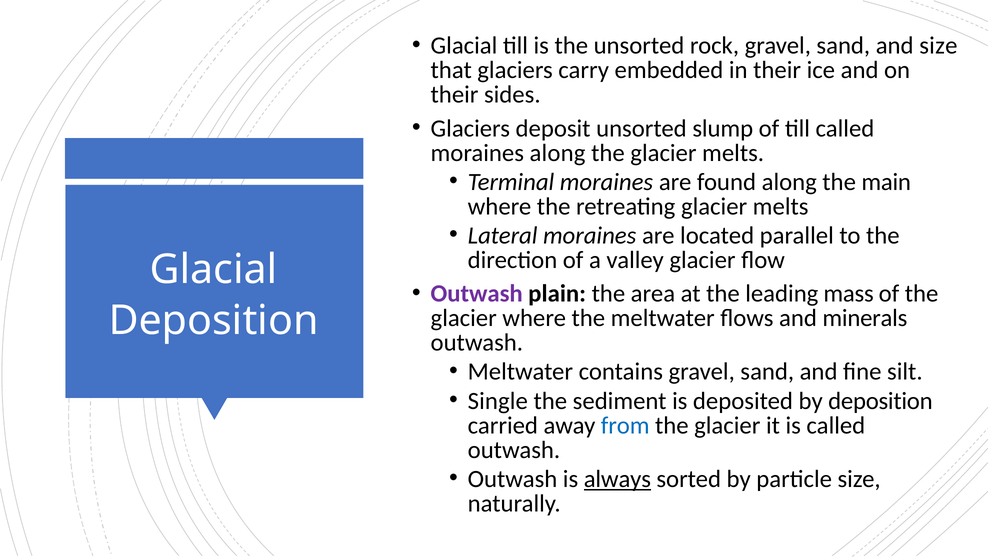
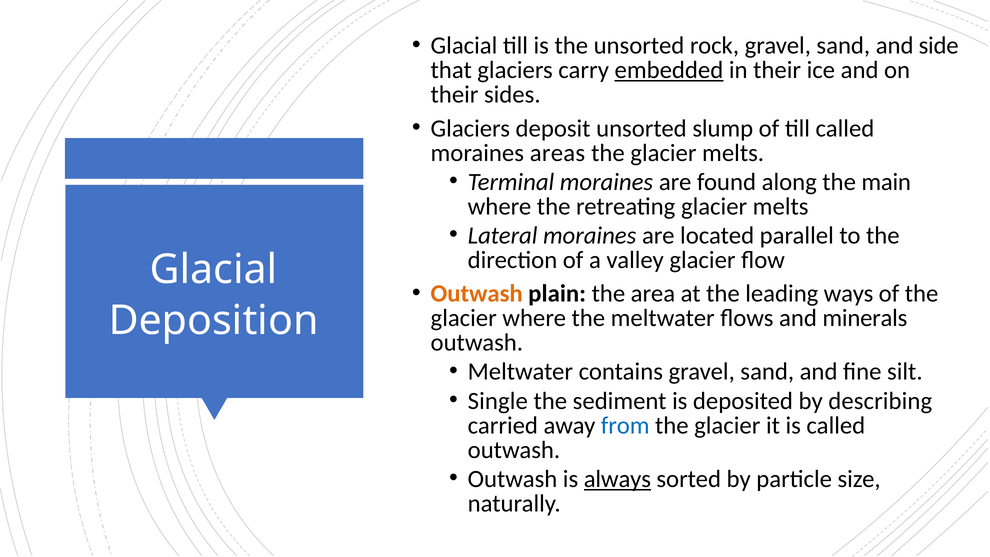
and size: size -> side (939, 46)
embedded underline: none -> present (669, 70)
moraines along: along -> areas (557, 153)
Outwash colour: purple -> orange (477, 294)
mass: mass -> ways (849, 294)
by deposition: deposition -> describing (880, 401)
